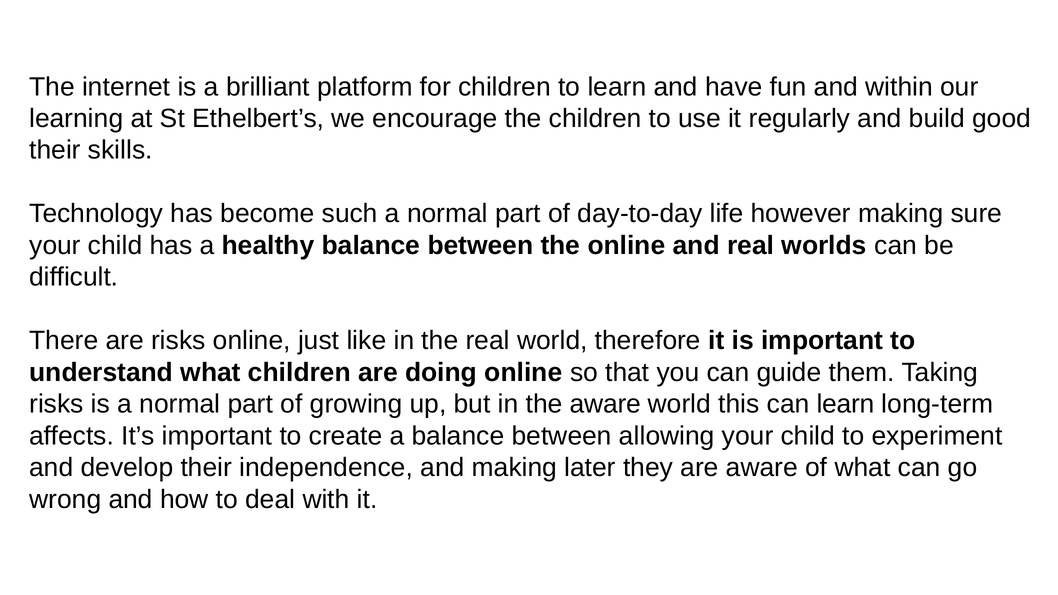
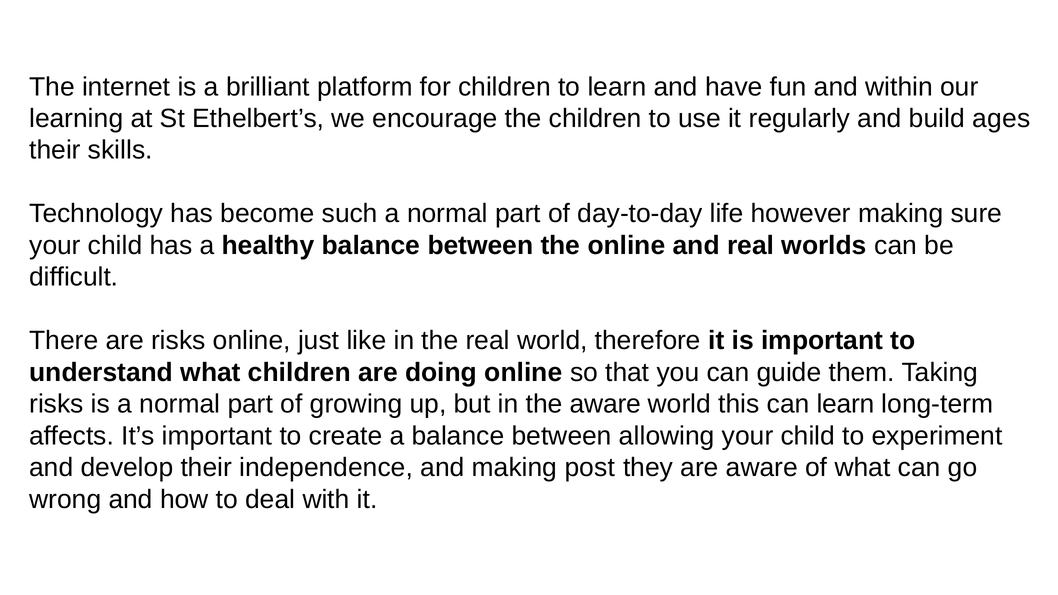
good: good -> ages (1001, 119)
later: later -> post (590, 468)
